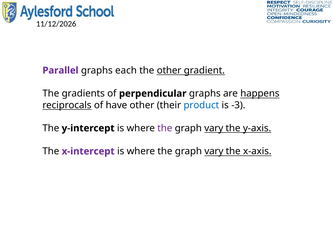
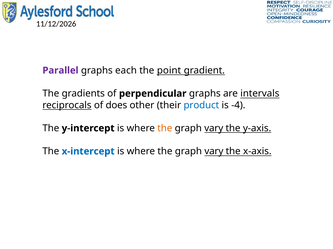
the other: other -> point (169, 71)
happens: happens -> intervals (260, 94)
have: have -> does (116, 105)
-3: -3 -> -4 (238, 105)
the colour: purple -> orange (165, 129)
x-intercept colour: purple -> blue (88, 152)
